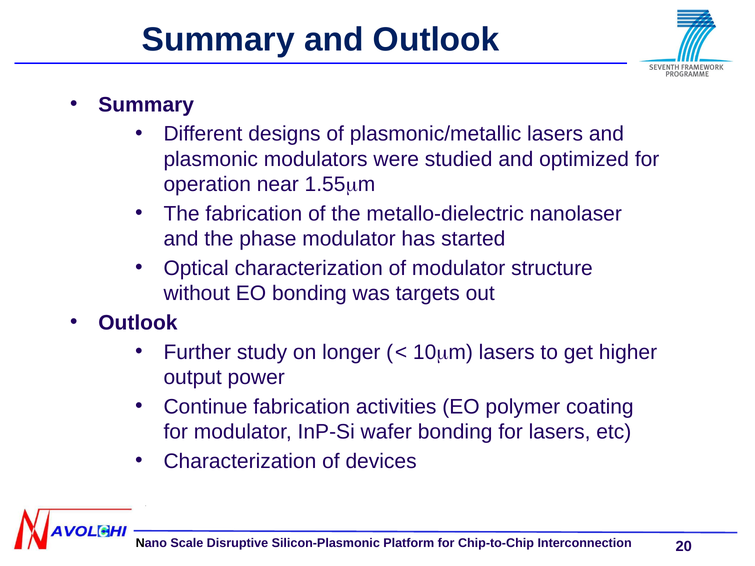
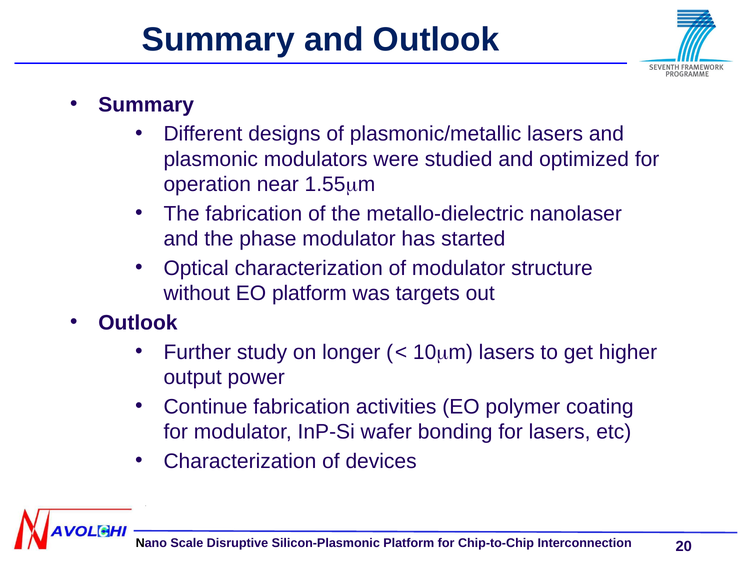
EO bonding: bonding -> platform (309, 293)
